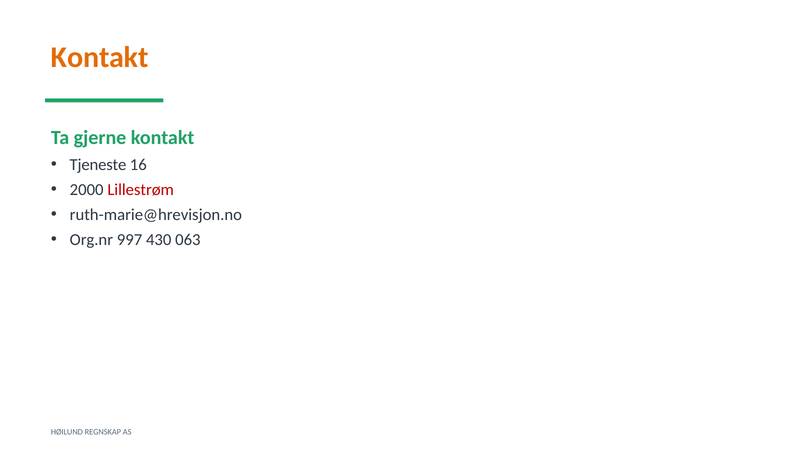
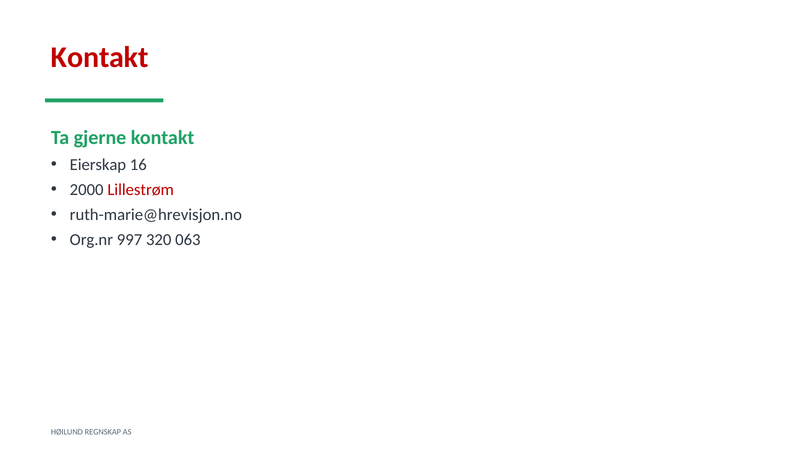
Kontakt colour: orange -> red (100, 57)
Tjeneste: Tjeneste -> Eierskap (98, 165)
430: 430 -> 320 (159, 240)
